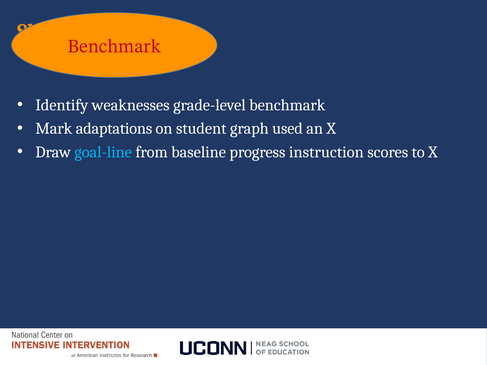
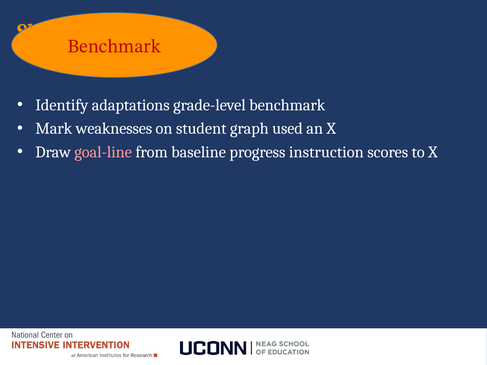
weaknesses: weaknesses -> adaptations (131, 105)
adaptations: adaptations -> weaknesses (114, 129)
goal-line colour: light blue -> pink (103, 152)
